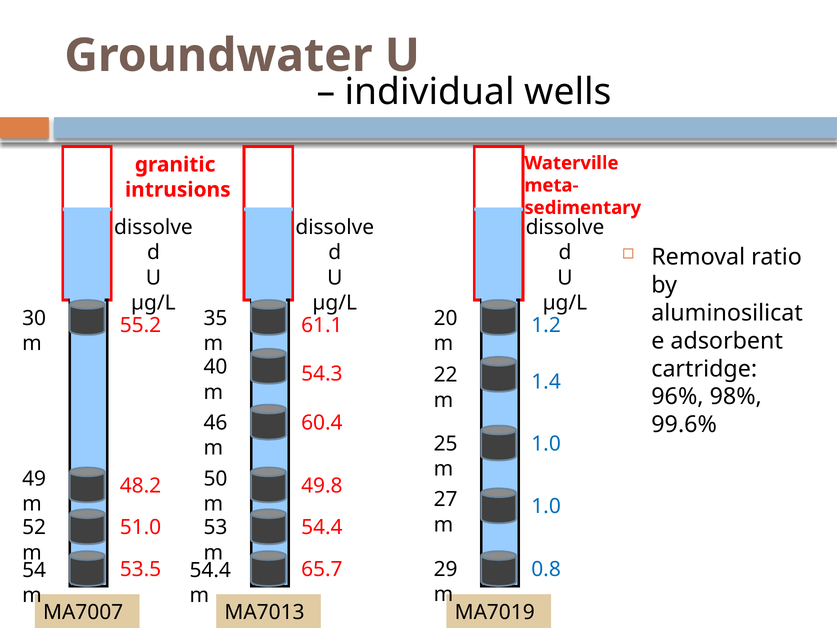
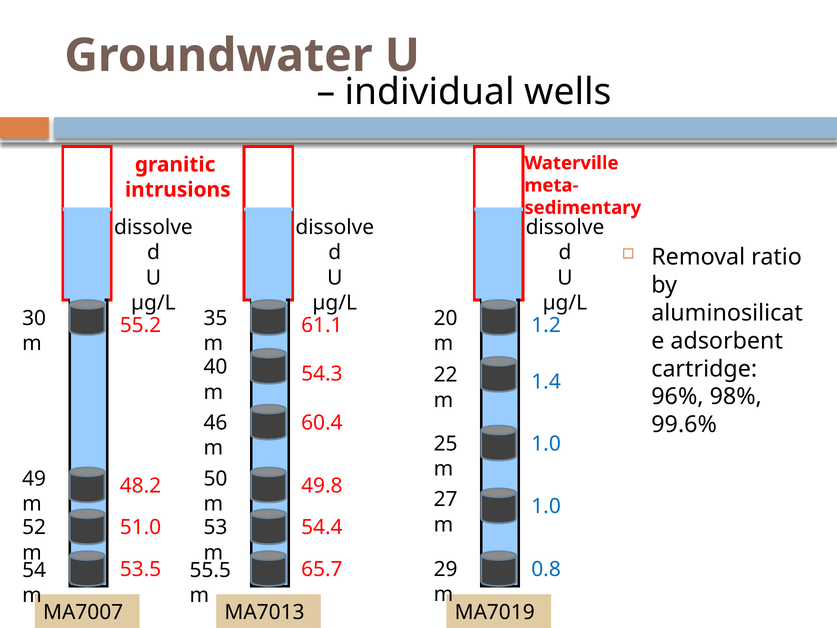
54.4: 54.4 -> 55.5 (210, 570)
